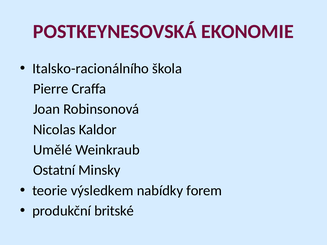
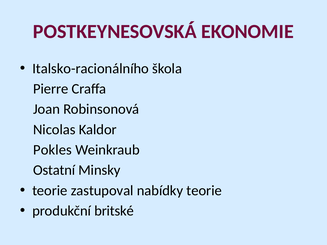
Umělé: Umělé -> Pokles (53, 150)
výsledkem: výsledkem -> zastupoval (102, 191)
nabídky forem: forem -> teorie (204, 191)
